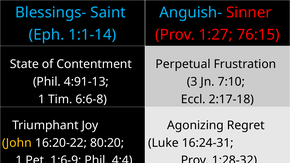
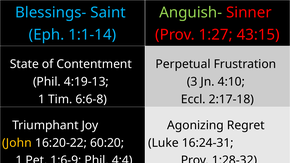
Anguish- colour: light blue -> light green (191, 13)
76:15: 76:15 -> 43:15 (258, 35)
4:91-13: 4:91-13 -> 4:19-13 (86, 82)
7:10: 7:10 -> 4:10 (231, 82)
80:20: 80:20 -> 60:20 (107, 143)
